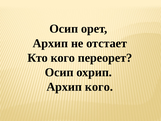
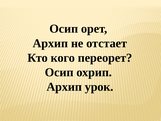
Архип кого: кого -> урок (99, 87)
